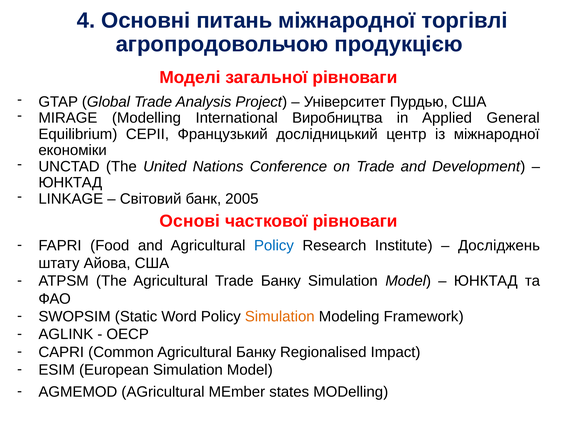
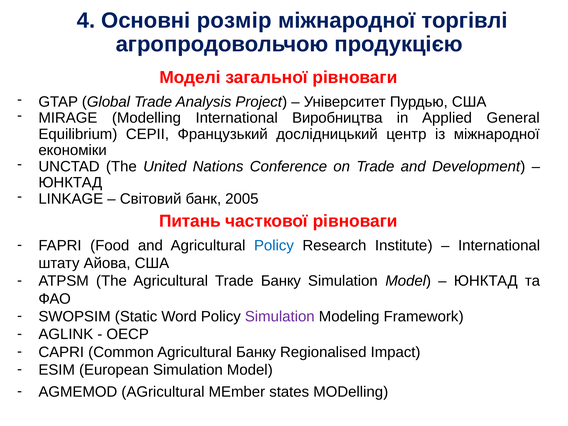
питань: питань -> розмір (234, 21)
Основі: Основі -> Питань (190, 221)
Досліджень: Досліджень -> International (499, 245)
Simulation colour: orange -> purple (280, 317)
